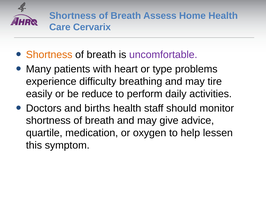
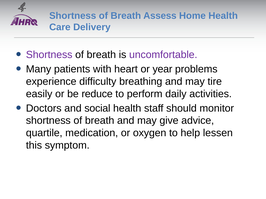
Cervarix: Cervarix -> Delivery (92, 27)
Shortness colour: orange -> purple (49, 55)
type: type -> year (162, 69)
births: births -> social (97, 108)
